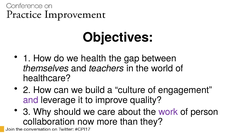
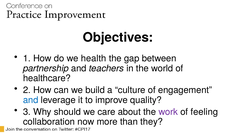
themselves: themselves -> partnership (46, 68)
and colour: purple -> blue (31, 100)
person: person -> feeling (204, 112)
